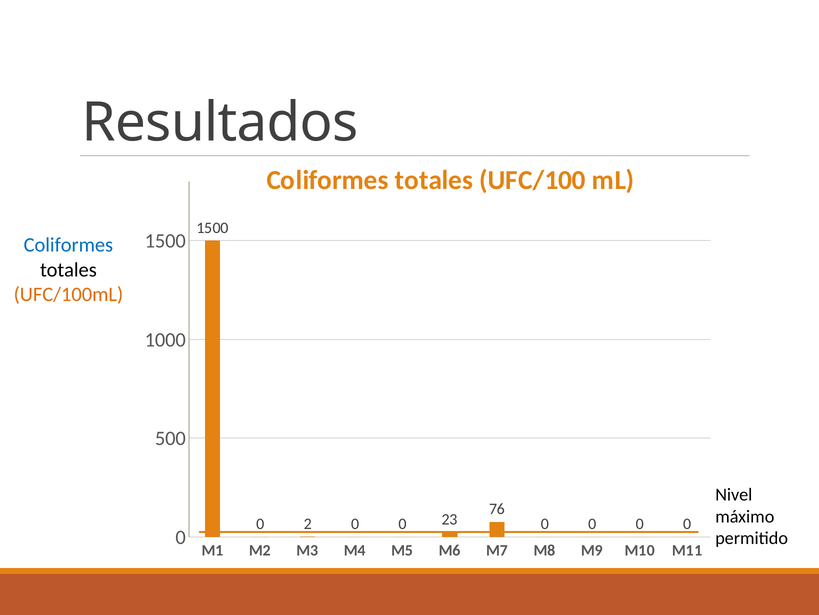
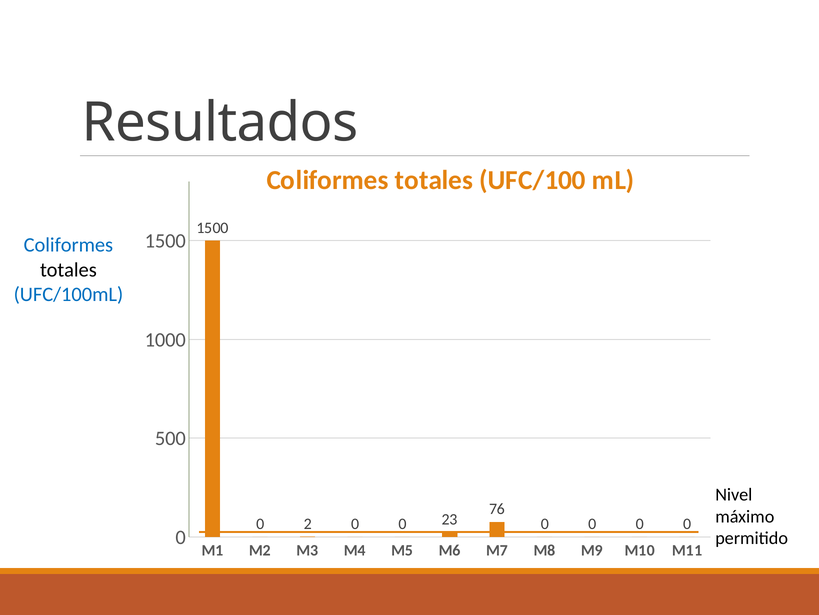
UFC/100mL colour: orange -> blue (68, 294)
